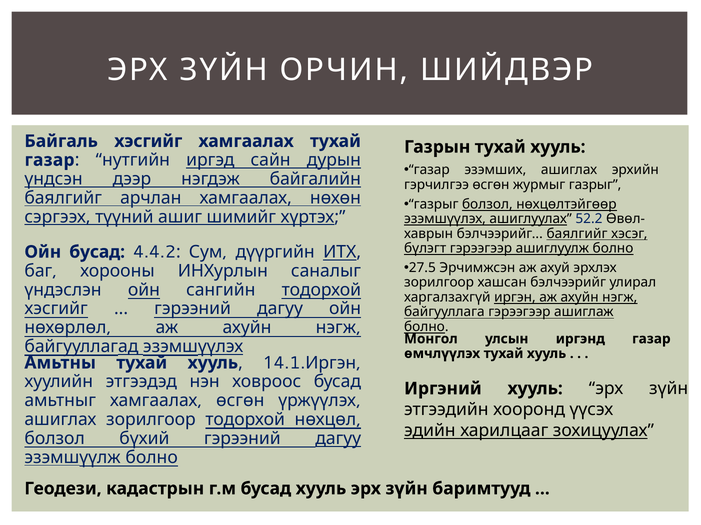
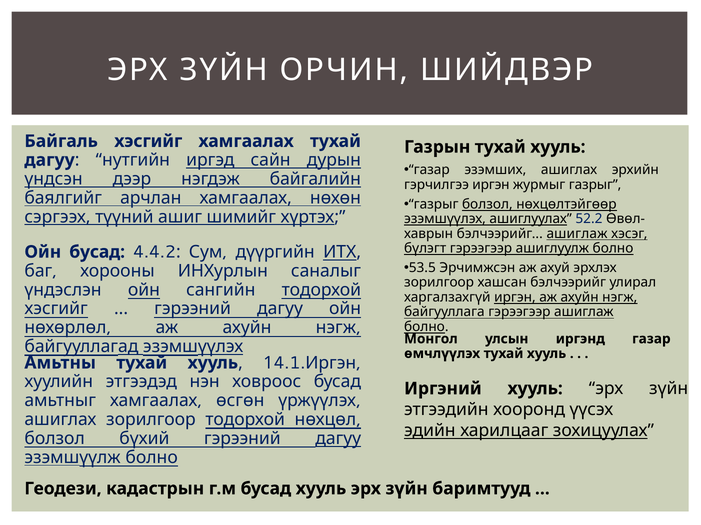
газар: газар -> дагуу (50, 160)
гэрчилгээ өсгөн: өсгөн -> иргэн (491, 185)
бэлчээрийг баялгийг: баялгийг -> ашиглаж (577, 234)
27.5: 27.5 -> 53.5 (422, 268)
